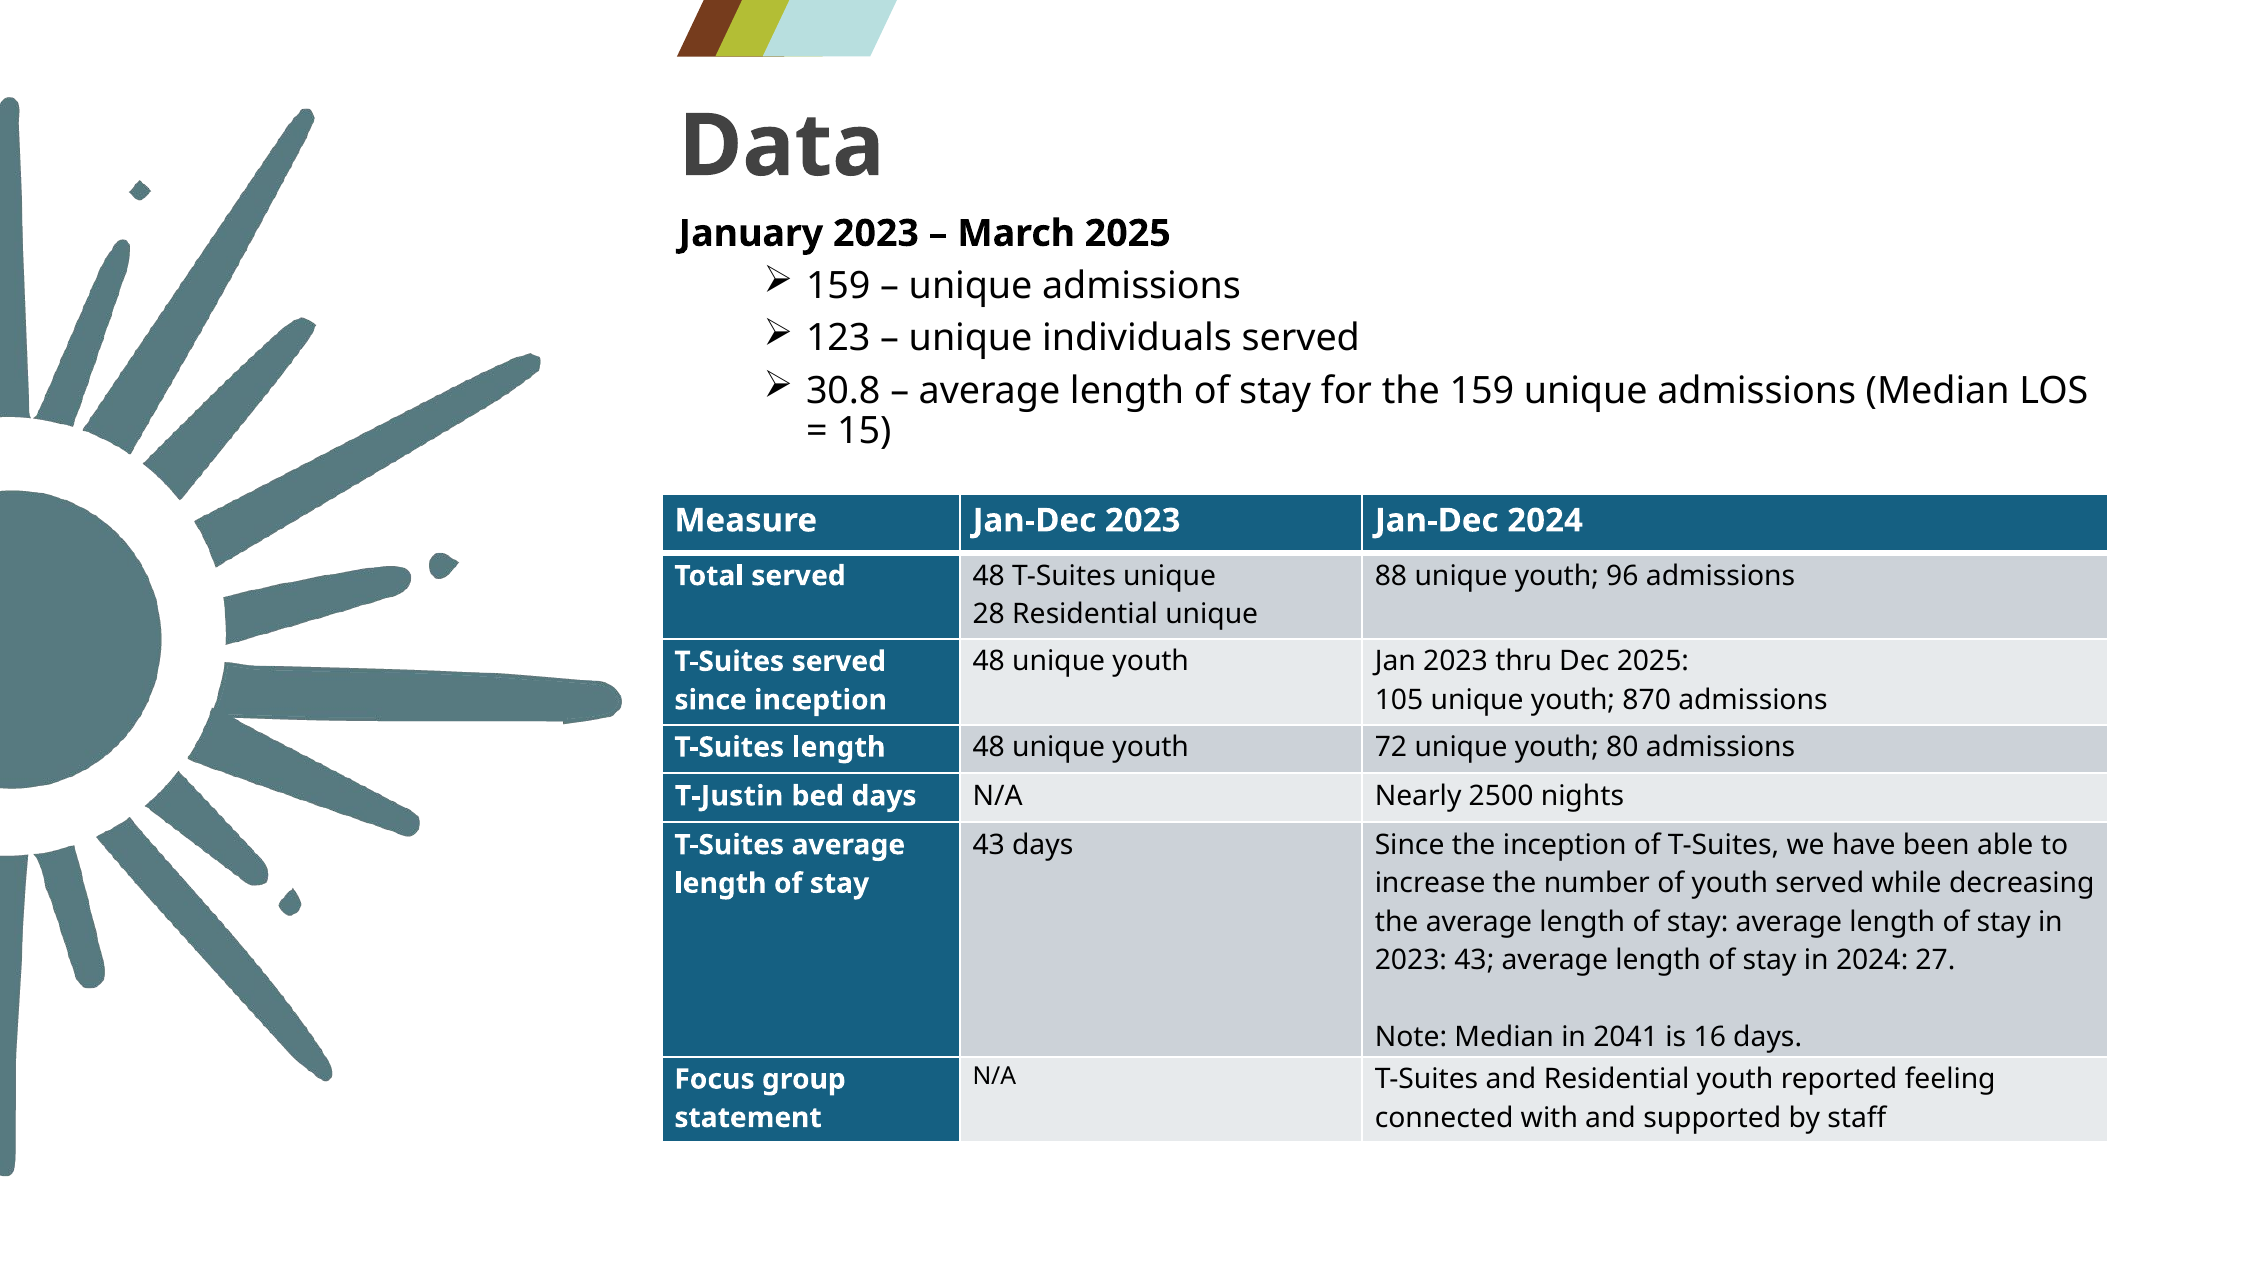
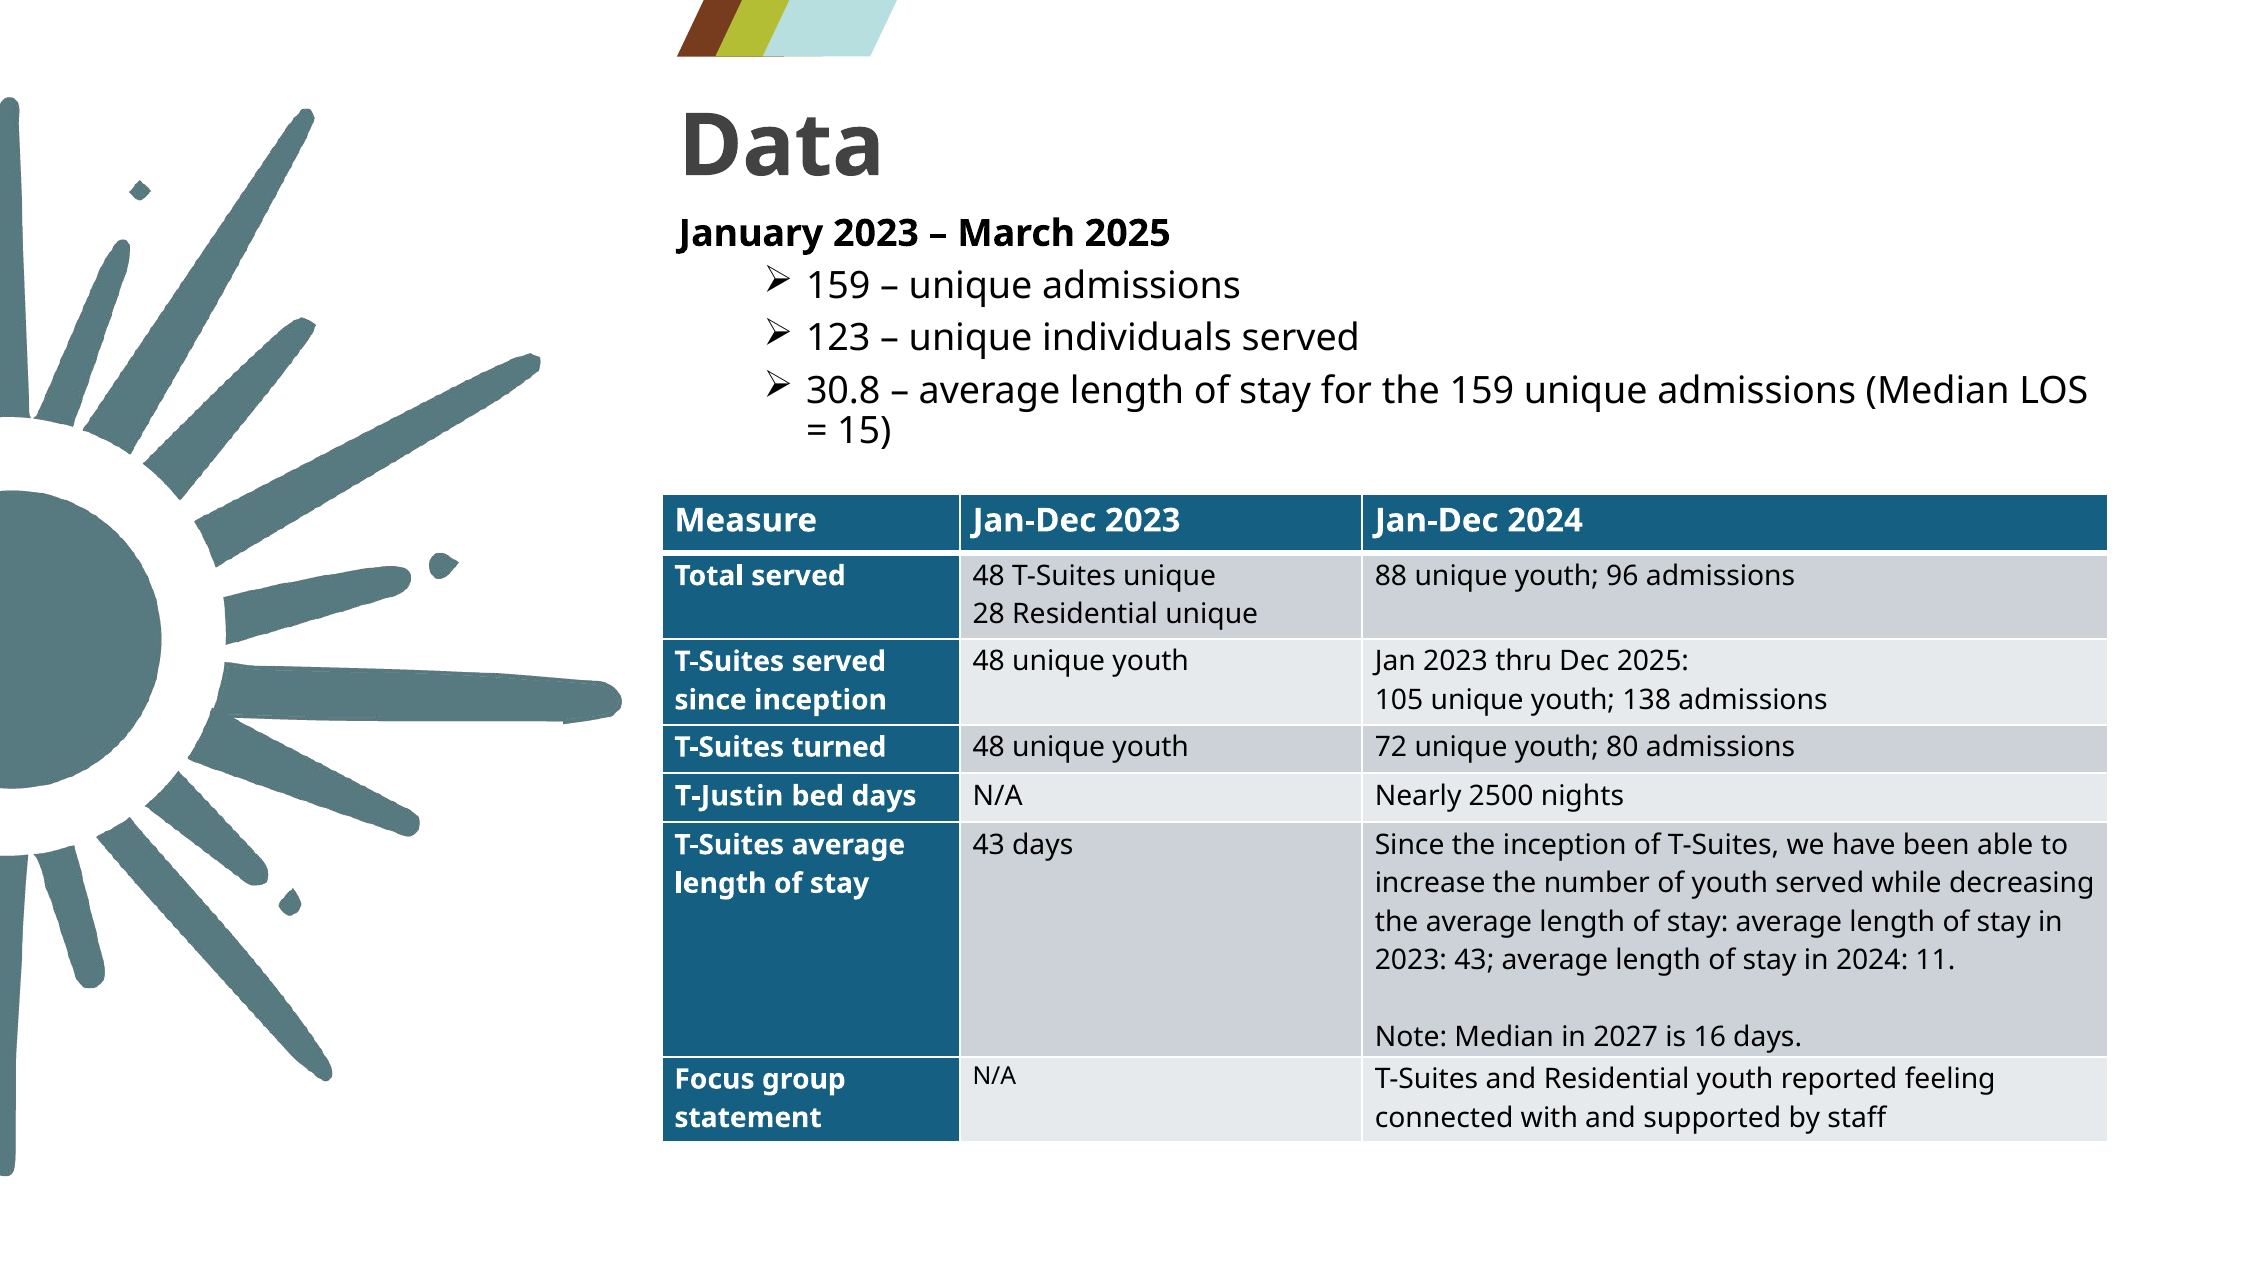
870: 870 -> 138 (1647, 700)
T-Suites length: length -> turned (839, 748)
27: 27 -> 11 (1935, 961)
2041: 2041 -> 2027 (1626, 1038)
